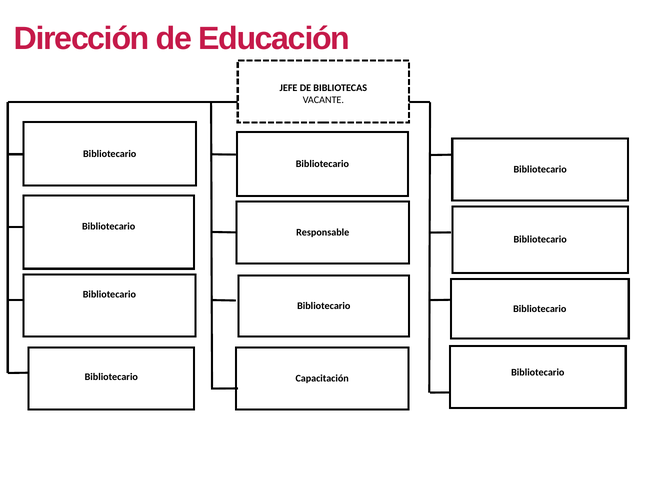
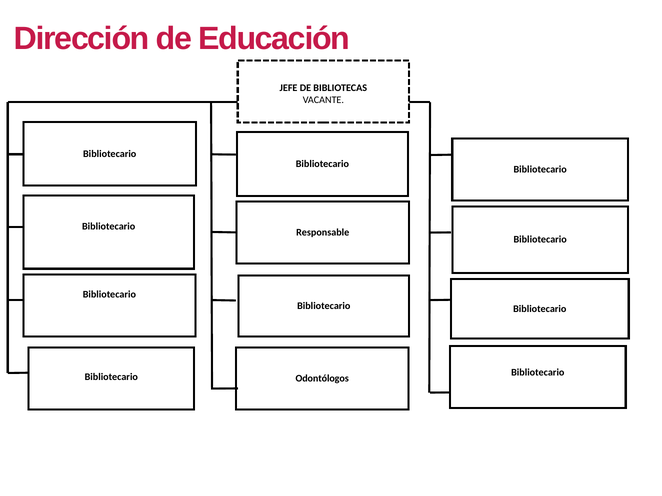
Capacitación: Capacitación -> Odontólogos (322, 379)
